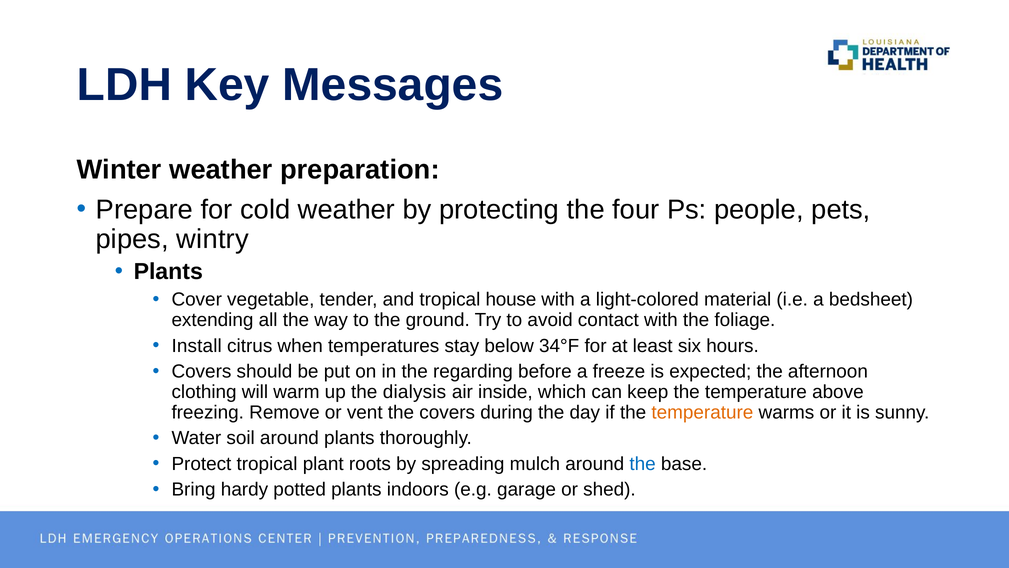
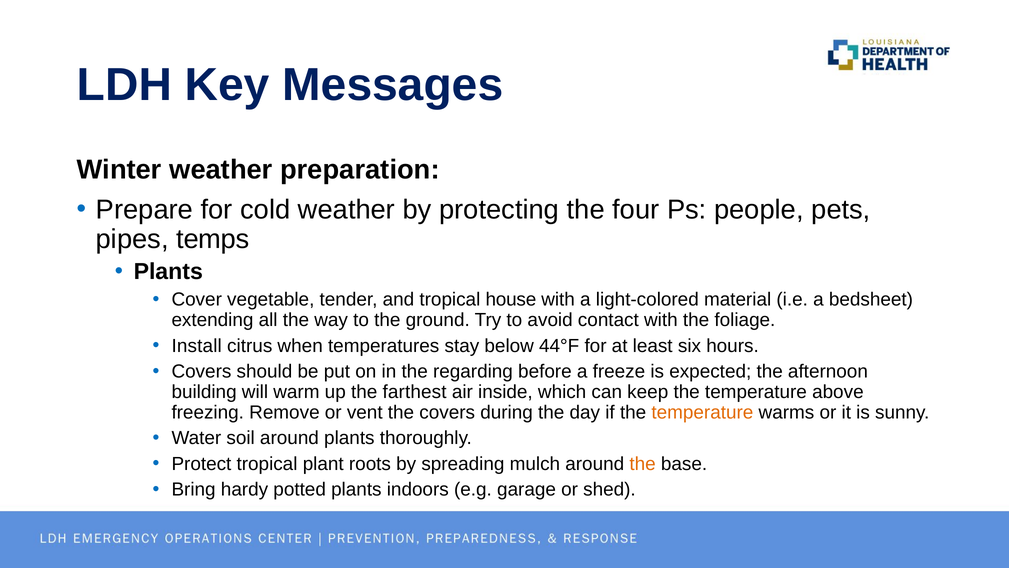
wintry: wintry -> temps (213, 239)
34°F: 34°F -> 44°F (559, 346)
clothing: clothing -> building (204, 392)
dialysis: dialysis -> farthest (415, 392)
the colour: blue -> orange (643, 463)
